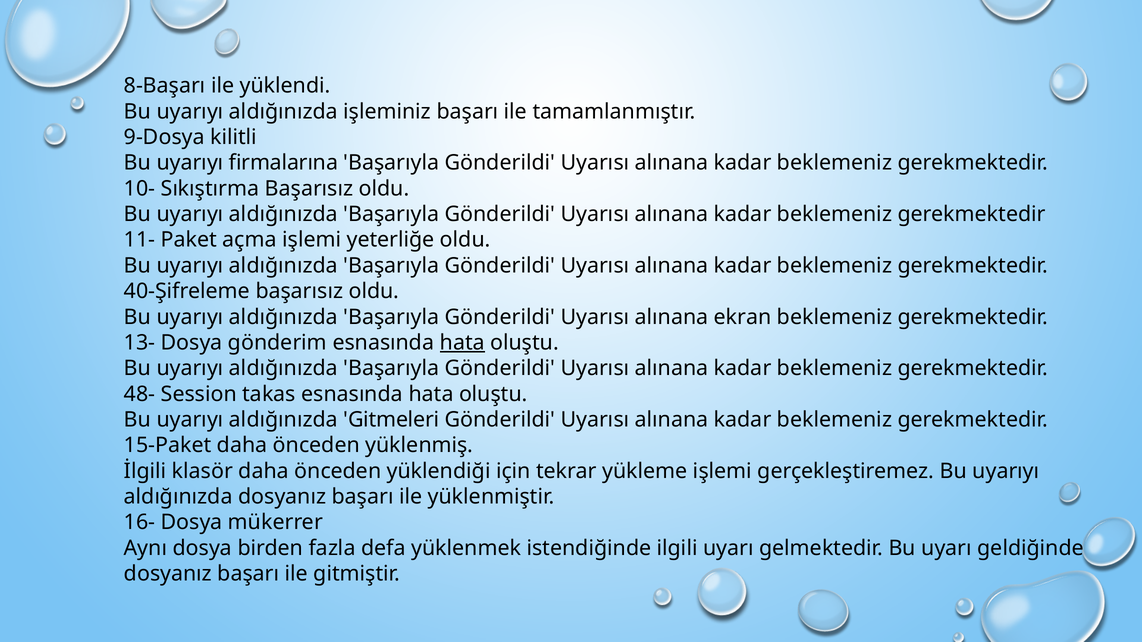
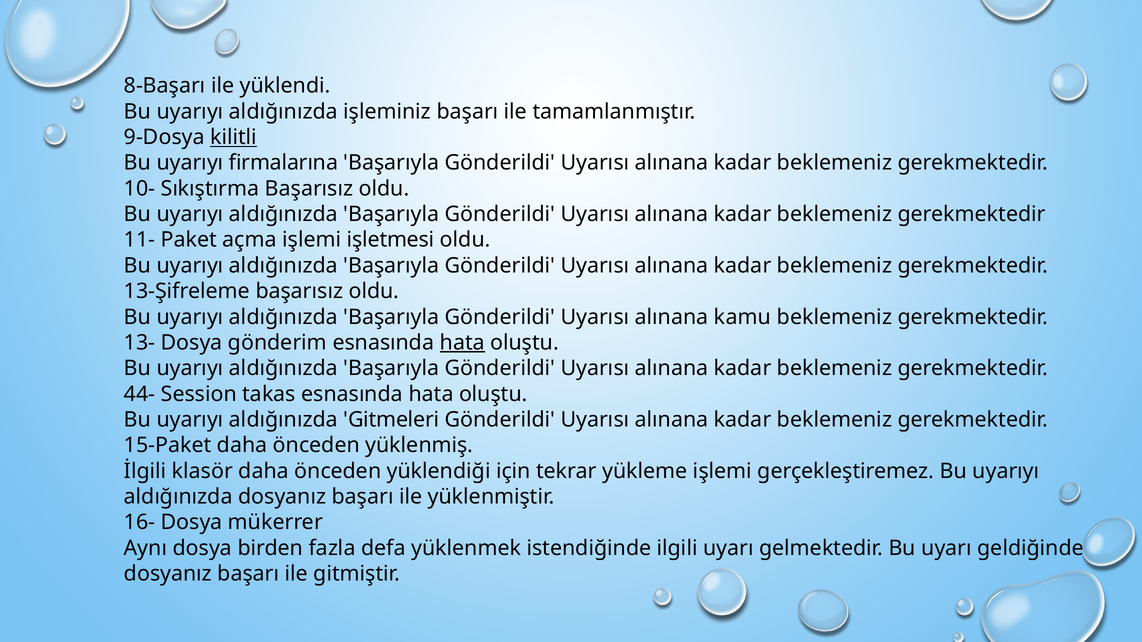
kilitli underline: none -> present (234, 137)
yeterliğe: yeterliğe -> işletmesi (391, 240)
40-Şifreleme: 40-Şifreleme -> 13-Şifreleme (187, 291)
ekran: ekran -> kamu (743, 317)
48-: 48- -> 44- (140, 394)
